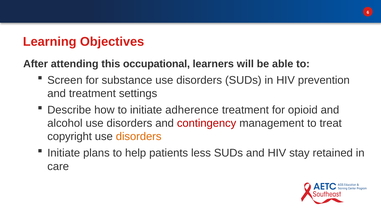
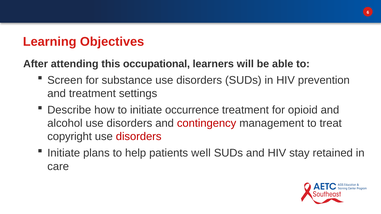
adherence: adherence -> occurrence (192, 110)
disorders colour: orange -> red (139, 137)
less: less -> well (201, 153)
